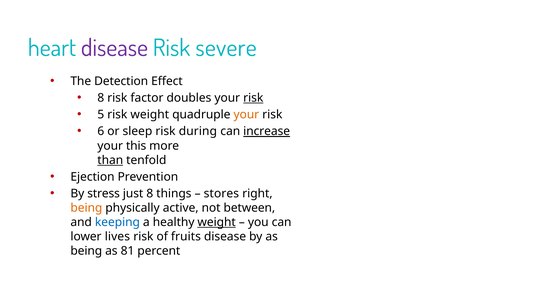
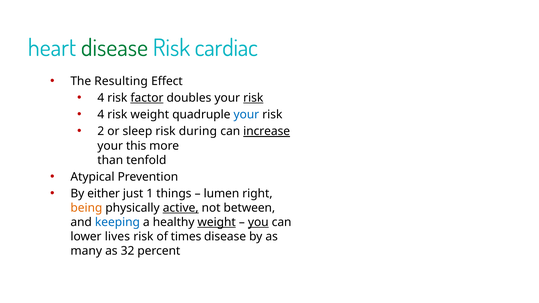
disease colour: purple -> green (114, 48)
severe: severe -> cardiac (226, 48)
Detection: Detection -> Resulting (121, 81)
8: 8 -> 4 (101, 98)
factor underline: none -> present (147, 98)
5: 5 -> 4 (101, 115)
your colour: orange -> blue (246, 115)
6: 6 -> 2 (101, 131)
than underline: present -> none (110, 160)
Ejection: Ejection -> Atypical (92, 177)
stress: stress -> either (104, 194)
just 8: 8 -> 1 (150, 194)
stores: stores -> lumen (221, 194)
active underline: none -> present (181, 208)
you underline: none -> present (258, 222)
fruits: fruits -> times (186, 237)
being: being -> many (86, 251)
81: 81 -> 32 (128, 251)
